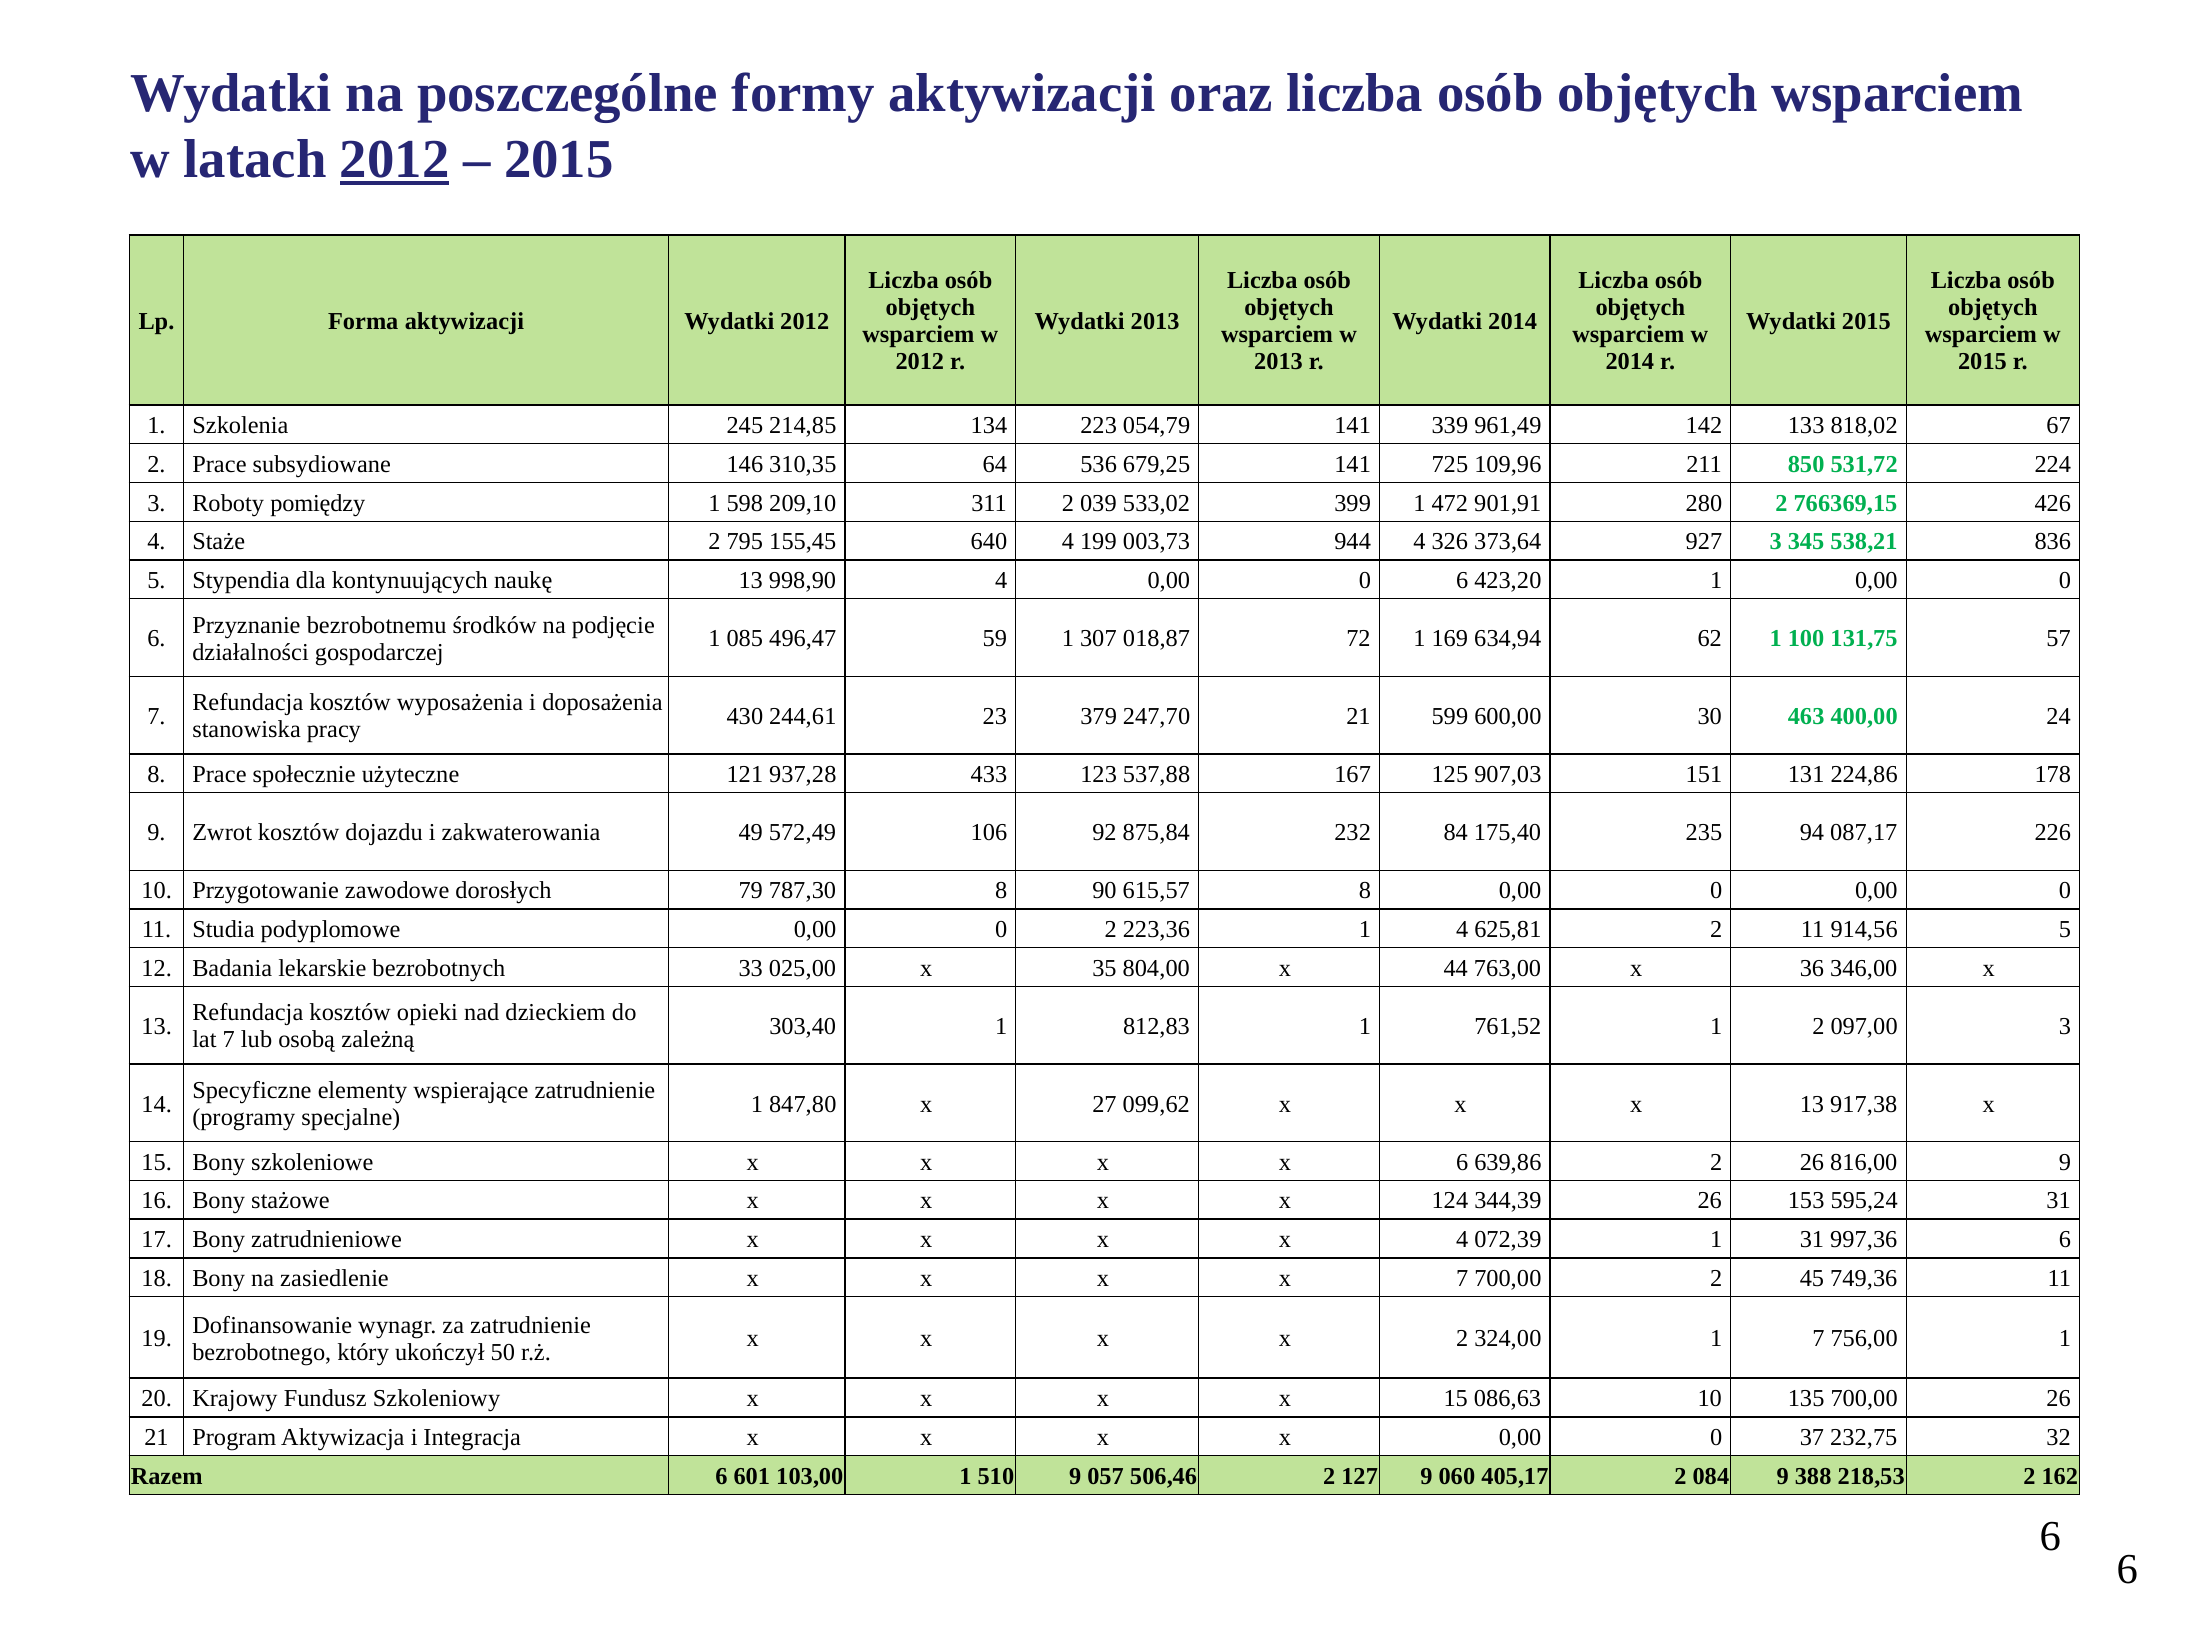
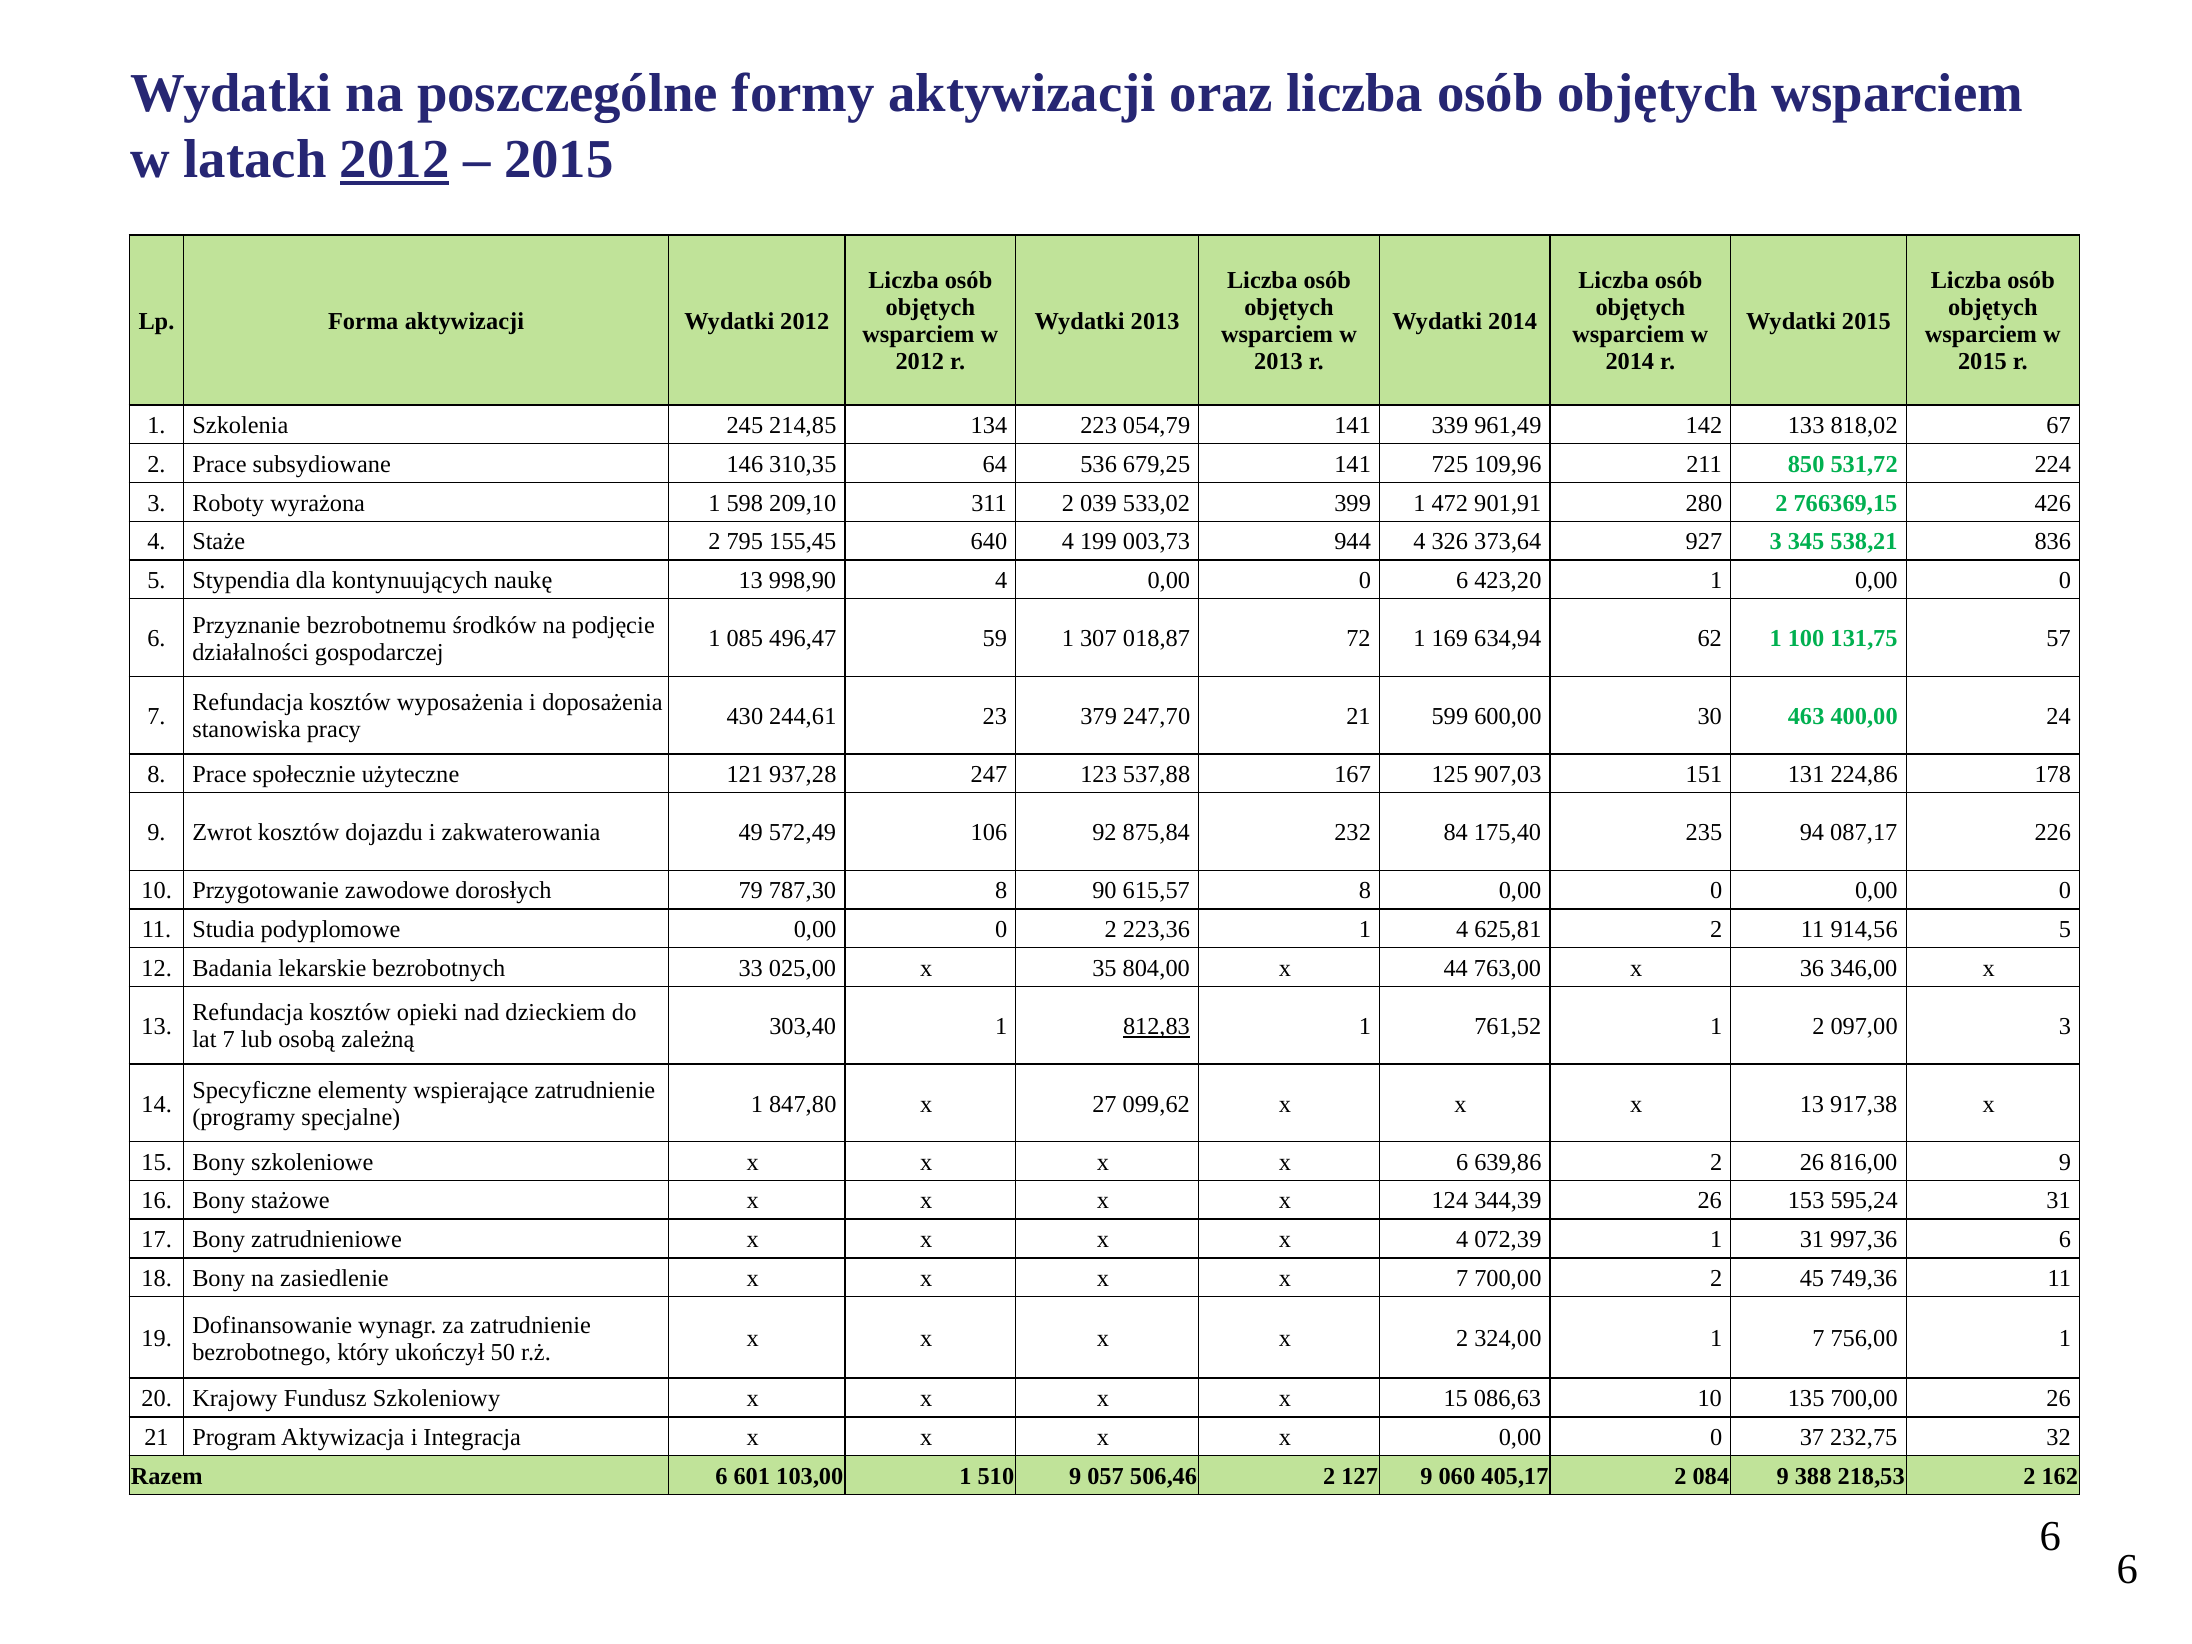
pomiędzy: pomiędzy -> wyrażona (318, 503)
433: 433 -> 247 (989, 774)
812,83 underline: none -> present (1156, 1026)
